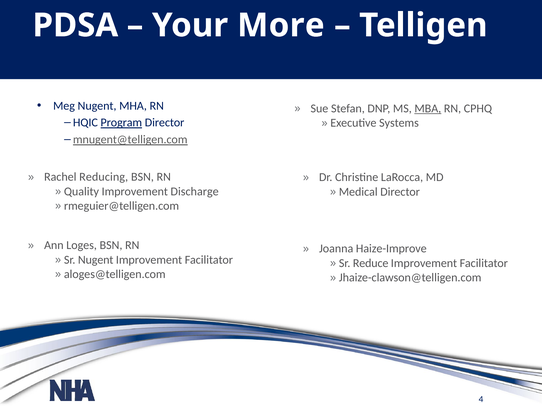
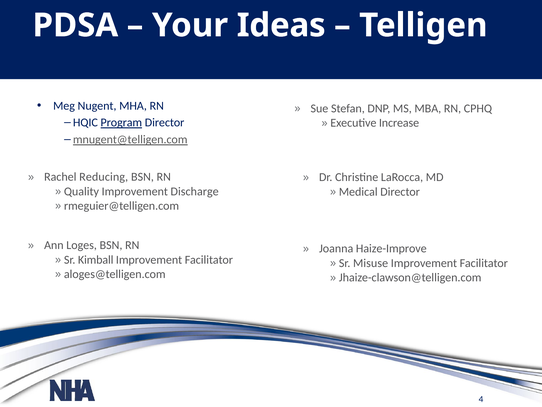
More: More -> Ideas (281, 25)
MBA underline: present -> none (428, 108)
Systems: Systems -> Increase (399, 123)
Nugent: Nugent -> Kimball (96, 259)
Reduce: Reduce -> Misuse (371, 263)
